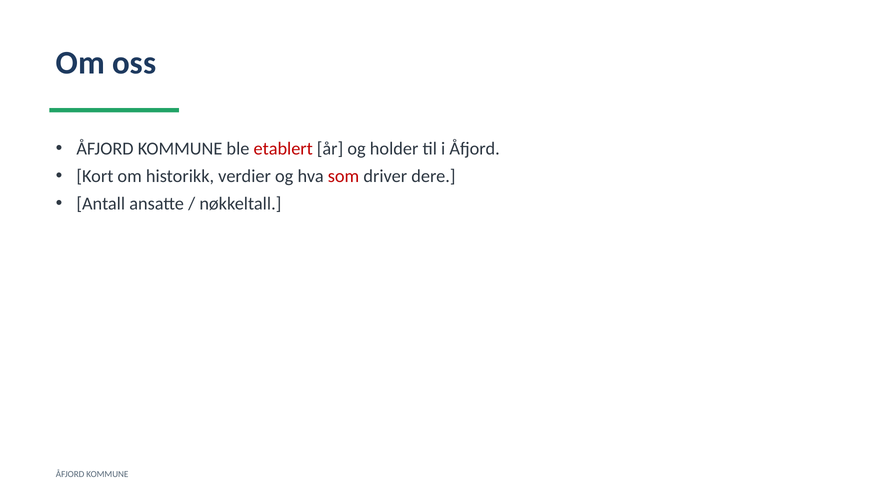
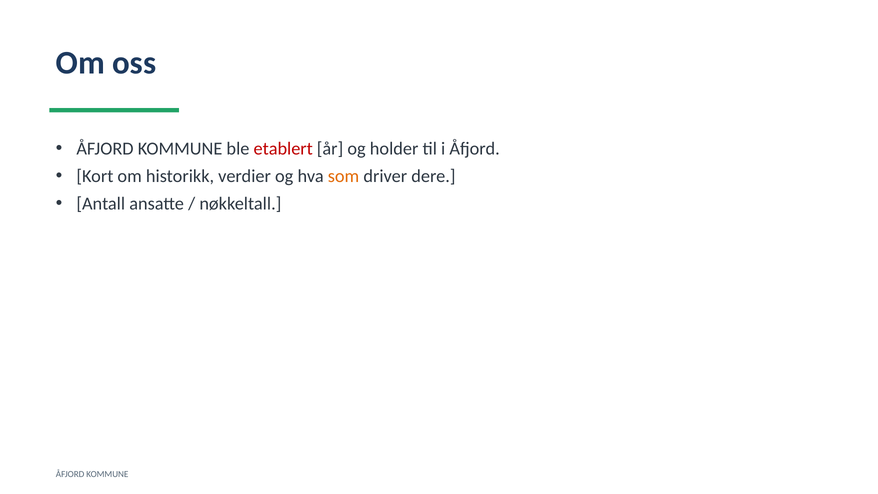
som colour: red -> orange (343, 176)
